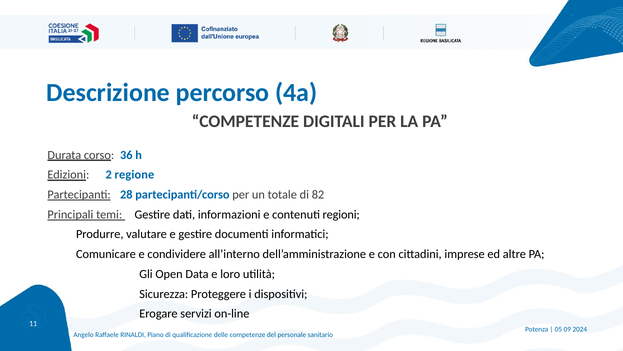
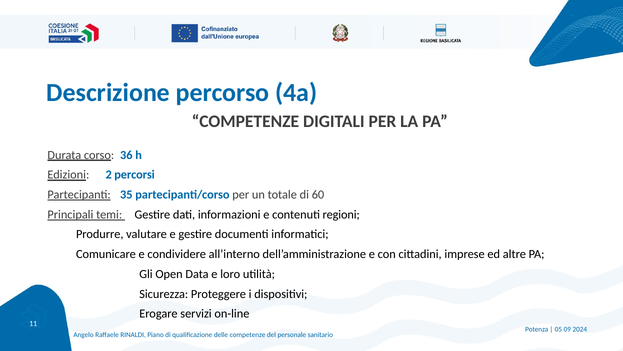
regione: regione -> percorsi (135, 175)
28: 28 -> 35 (126, 194)
82: 82 -> 60 (318, 194)
